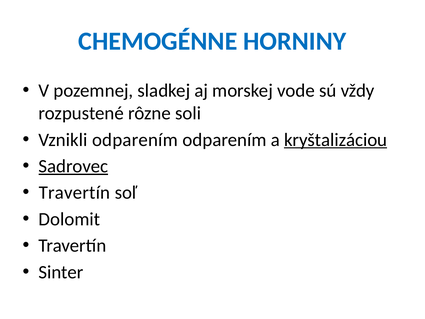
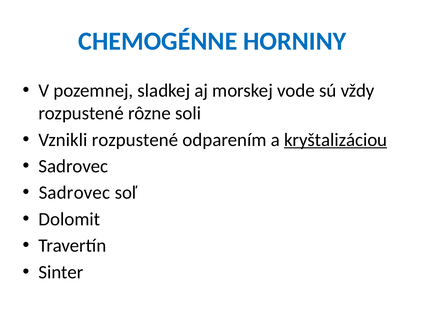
Vznikli odparením: odparením -> rozpustené (135, 140)
Sadrovec underline: present -> none (73, 166)
Travertín: Travertín -> Sadrovec (74, 193)
